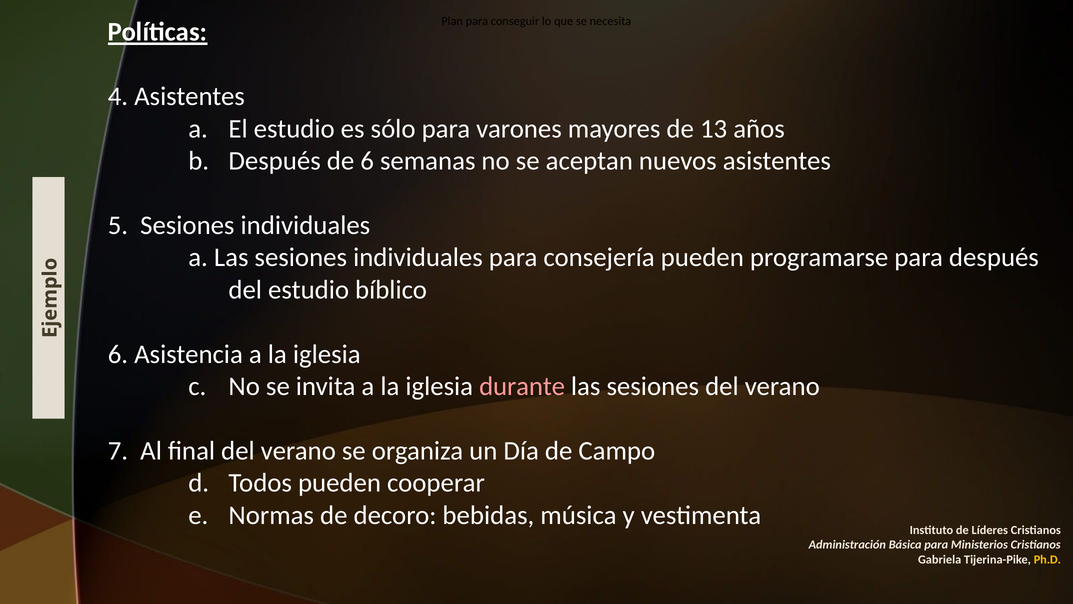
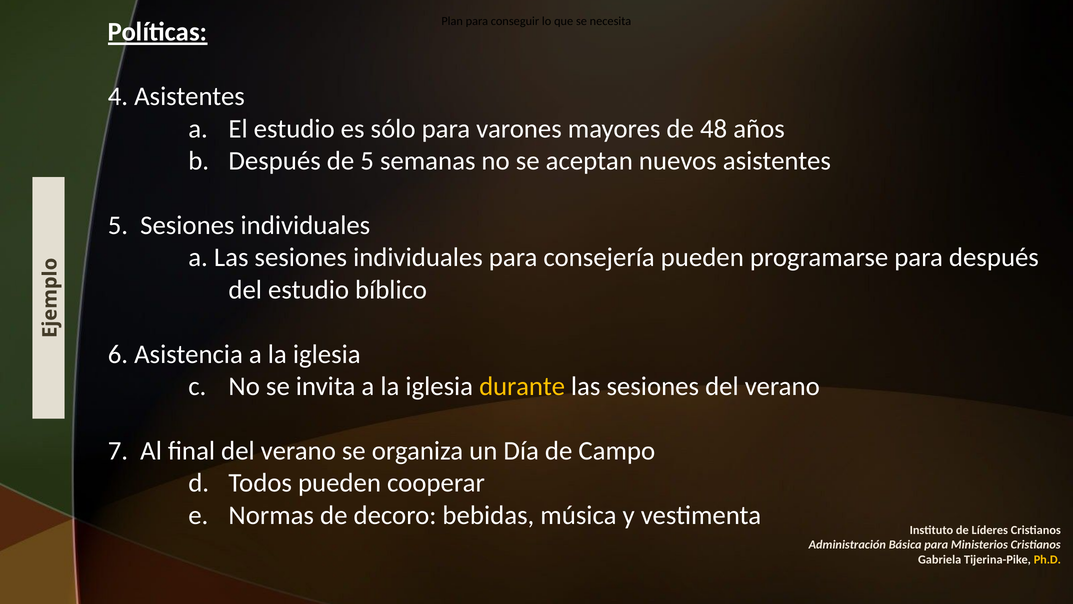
13: 13 -> 48 (714, 129)
de 6: 6 -> 5 (367, 161)
durante colour: pink -> yellow (522, 386)
